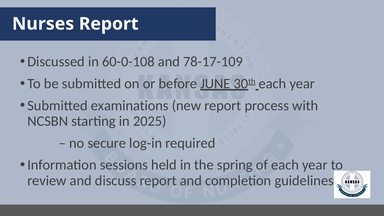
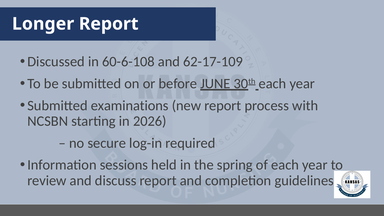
Nurses: Nurses -> Longer (43, 24)
60-0-108: 60-0-108 -> 60-6-108 (128, 62)
78-17-109: 78-17-109 -> 62-17-109 (213, 62)
2025: 2025 -> 2026 (150, 121)
